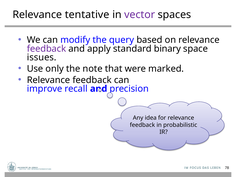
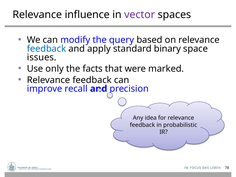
tentative: tentative -> influence (87, 15)
feedback colour: purple -> blue (46, 49)
note: note -> facts (93, 69)
